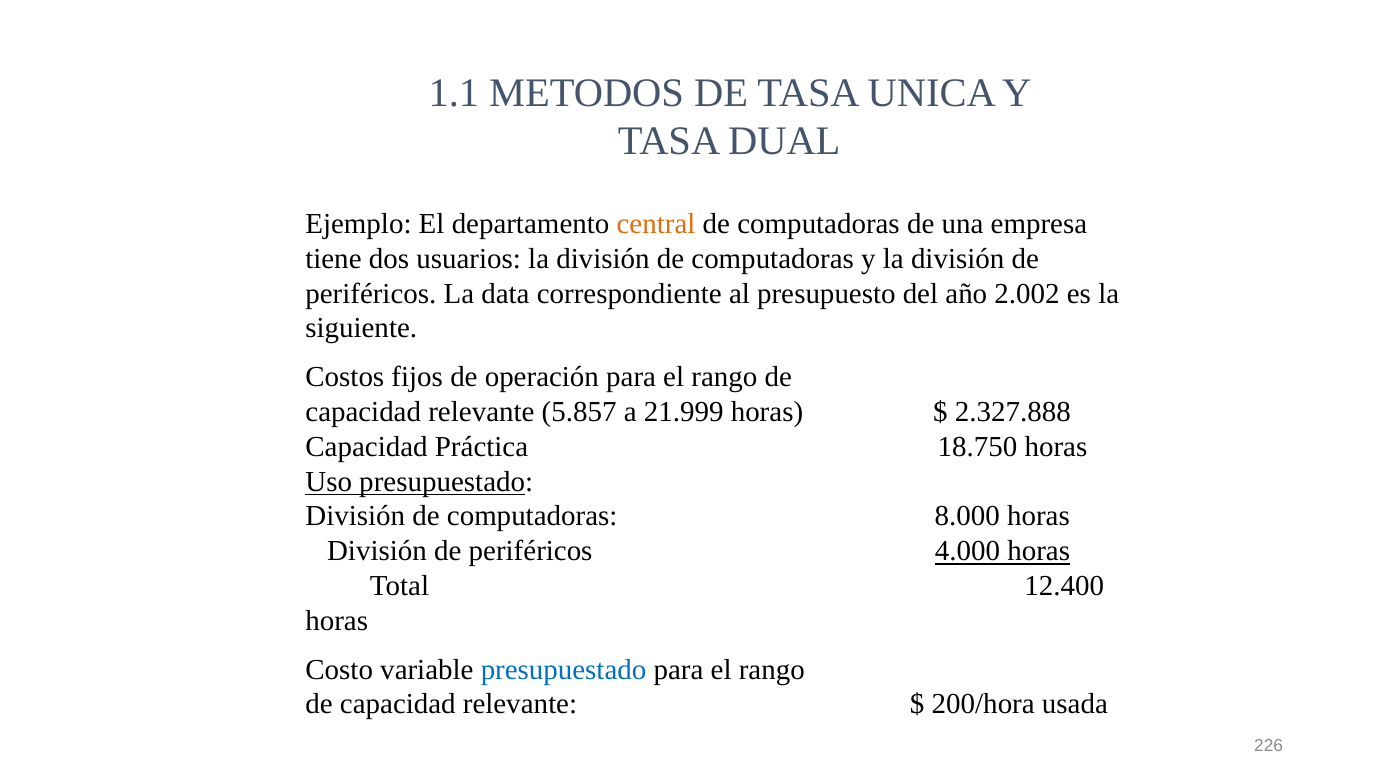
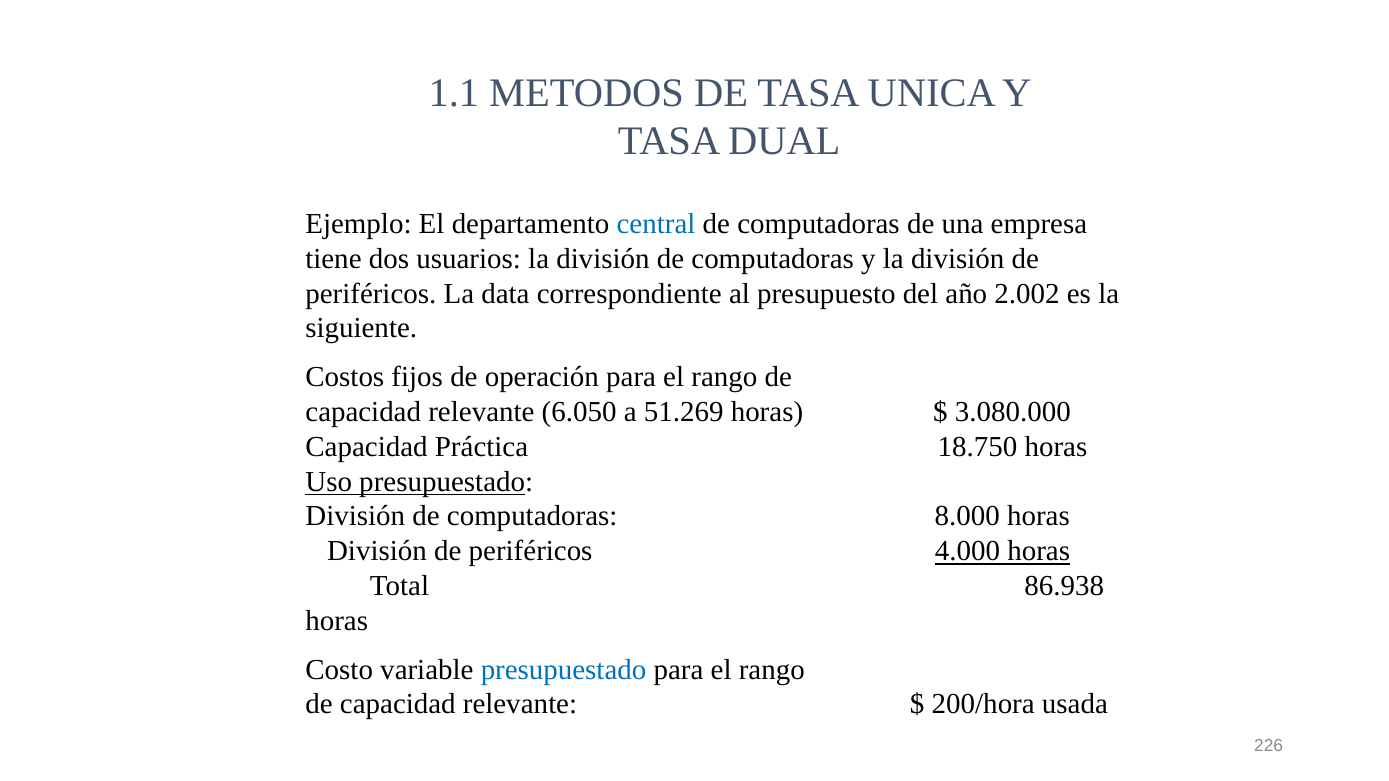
central colour: orange -> blue (656, 224)
5.857: 5.857 -> 6.050 (579, 412)
21.999: 21.999 -> 51.269 (684, 412)
2.327.888: 2.327.888 -> 3.080.000 (1013, 412)
12.400: 12.400 -> 86.938 (1064, 586)
